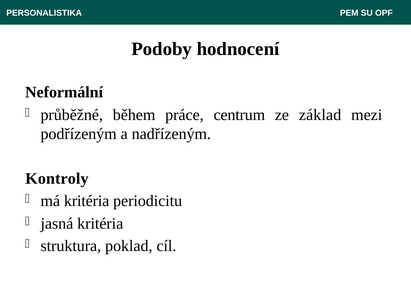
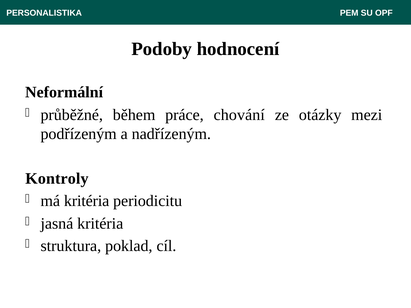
centrum: centrum -> chování (239, 115)
základ: základ -> otázky (320, 115)
